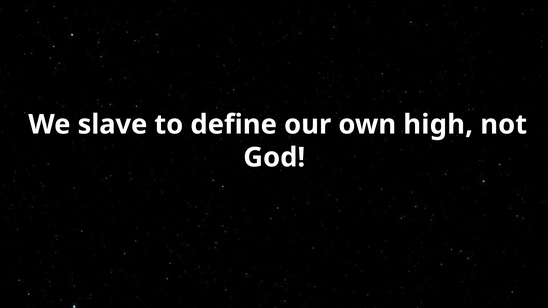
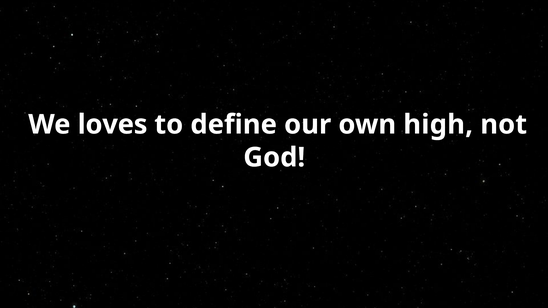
slave: slave -> loves (113, 125)
